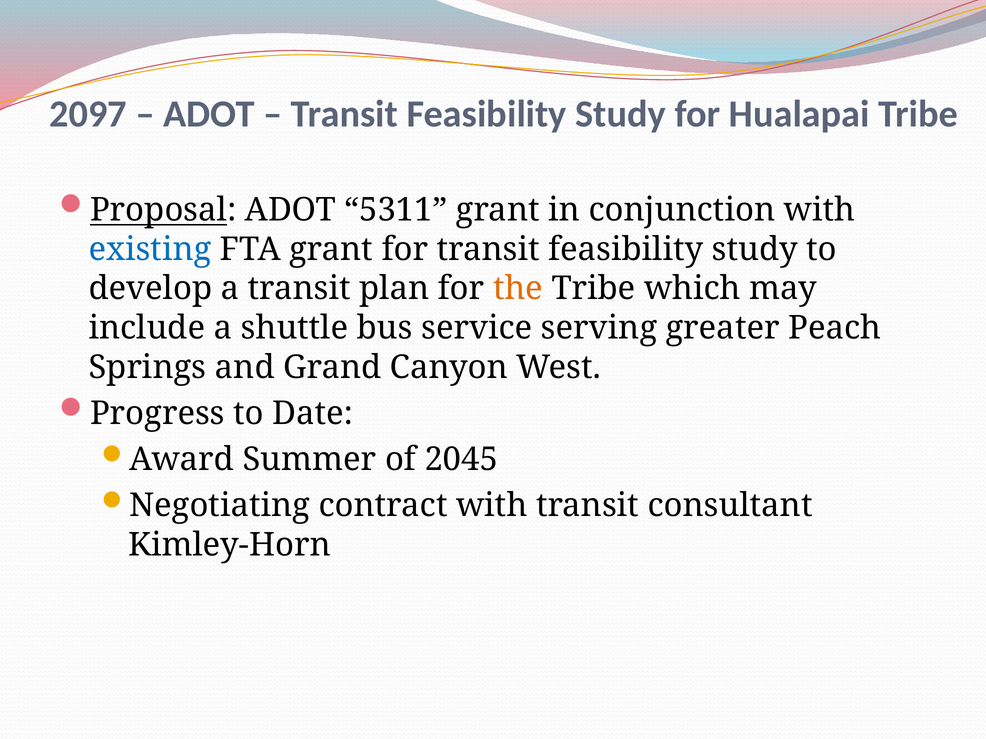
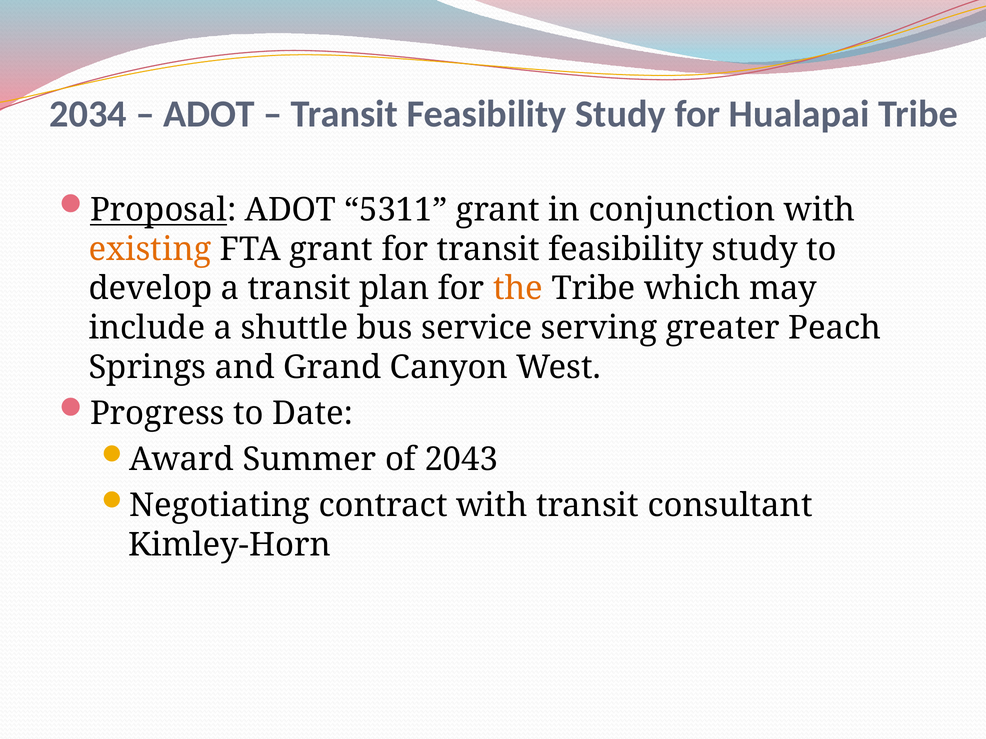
2097: 2097 -> 2034 (88, 114)
existing colour: blue -> orange (150, 249)
2045: 2045 -> 2043 (461, 460)
